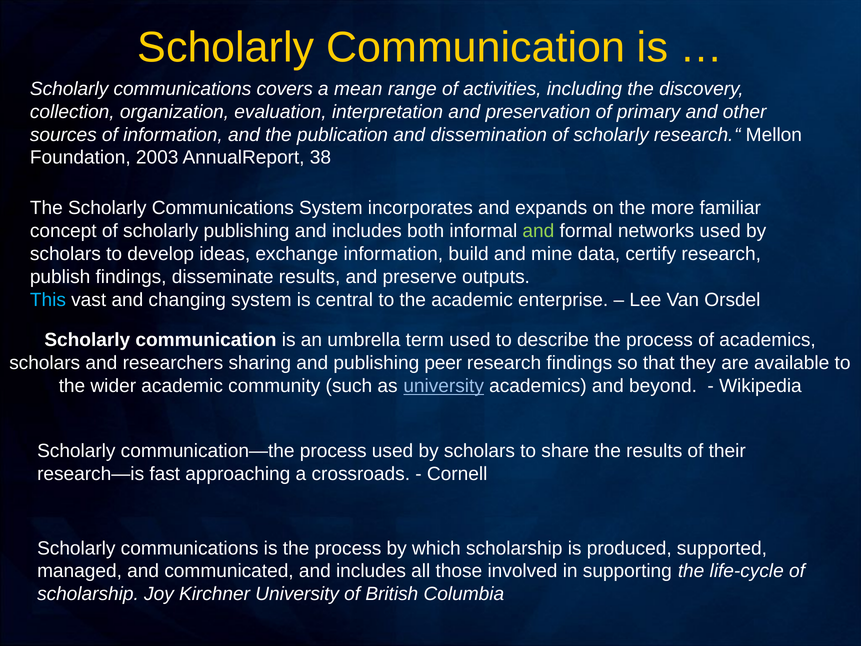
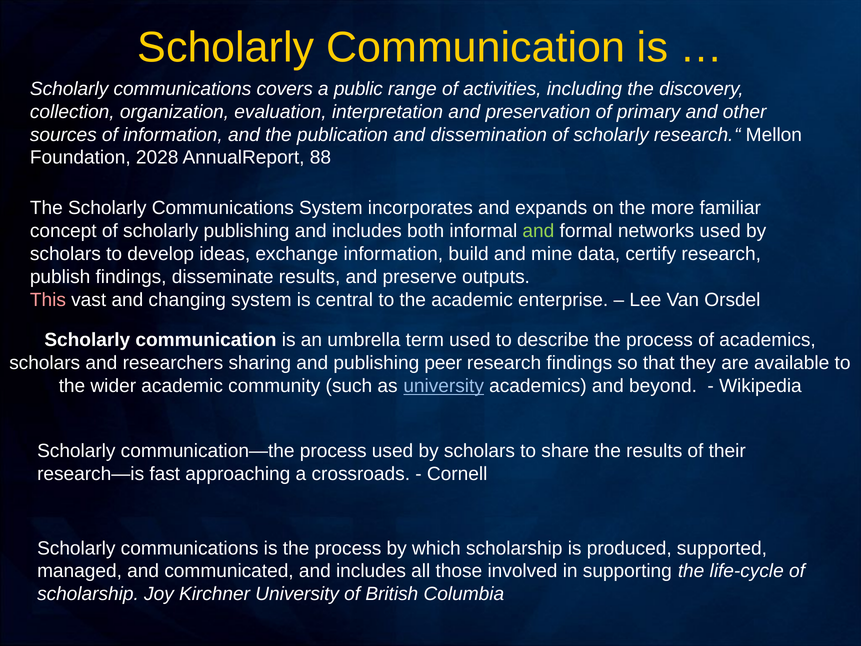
mean: mean -> public (358, 89)
2003: 2003 -> 2028 (157, 158)
38: 38 -> 88 (320, 158)
This colour: light blue -> pink (48, 300)
